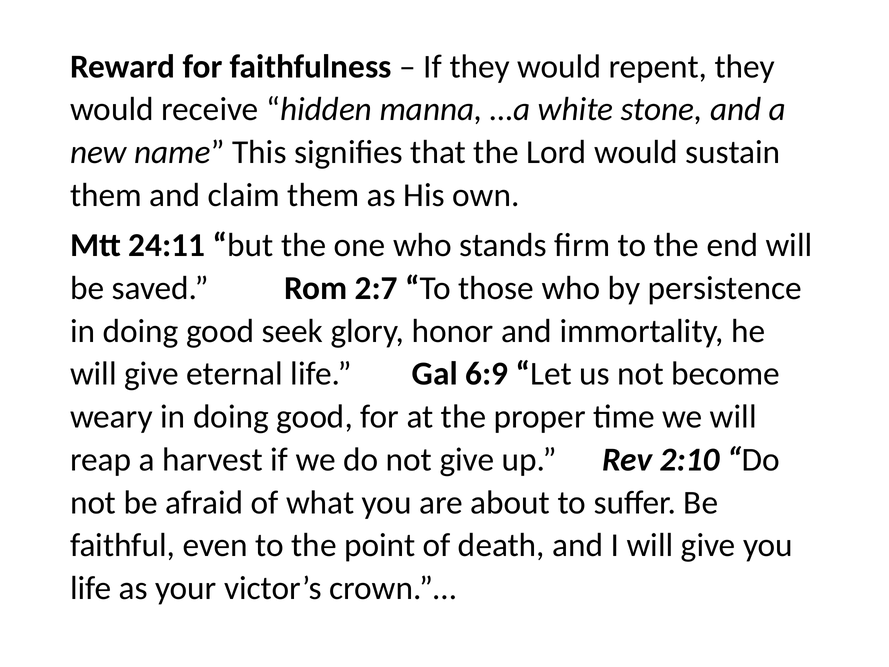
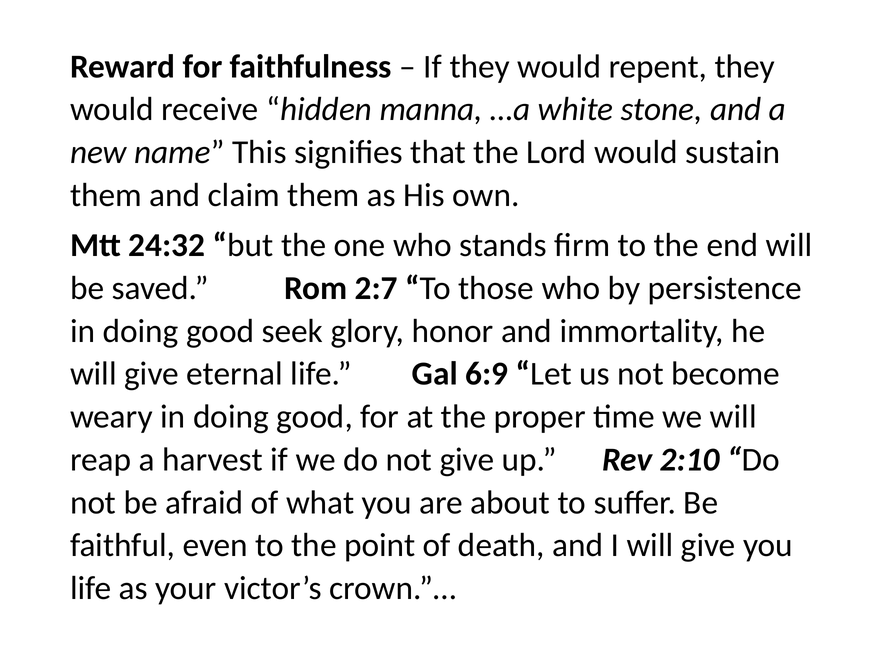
24:11: 24:11 -> 24:32 (167, 245)
